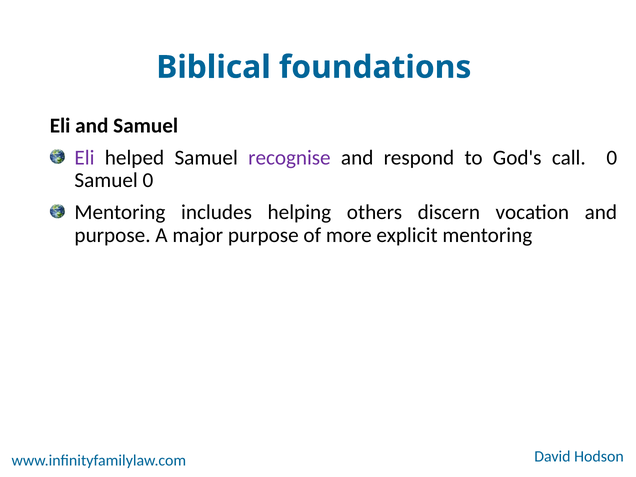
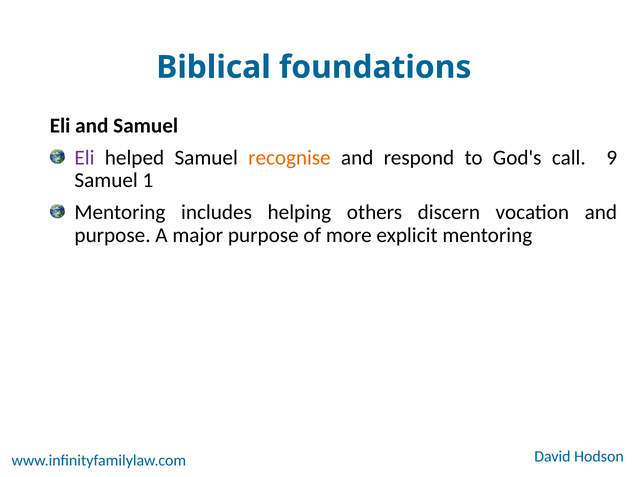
recognise colour: purple -> orange (289, 158)
call 0: 0 -> 9 (612, 158)
Samuel 0: 0 -> 1 (148, 180)
